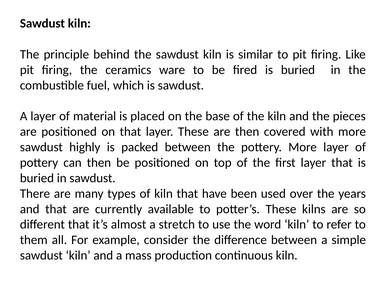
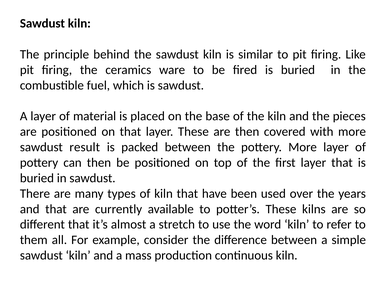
highly: highly -> result (85, 147)
